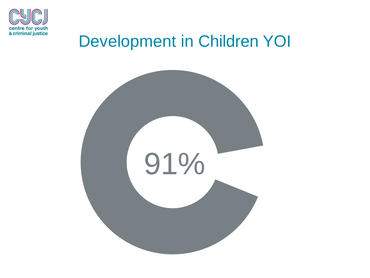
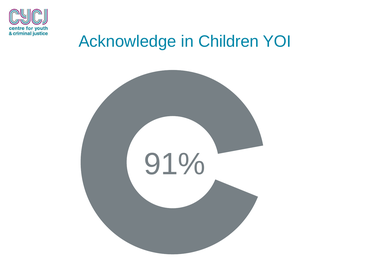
Development: Development -> Acknowledge (127, 41)
